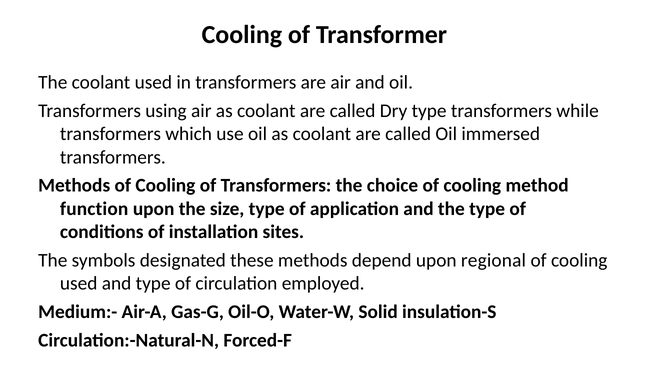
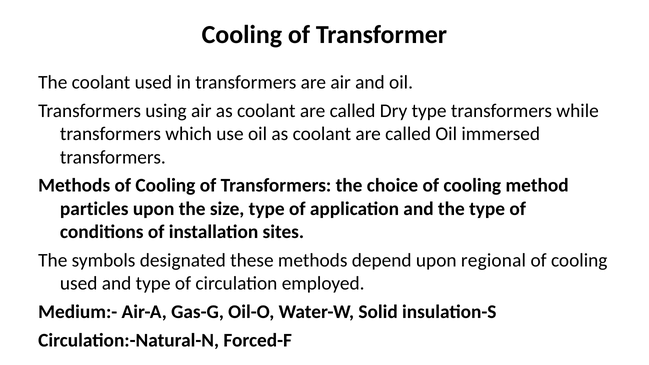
function: function -> particles (94, 209)
